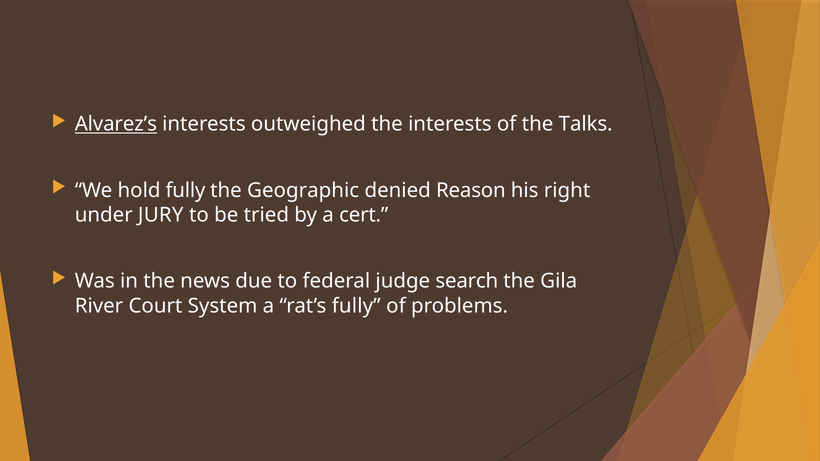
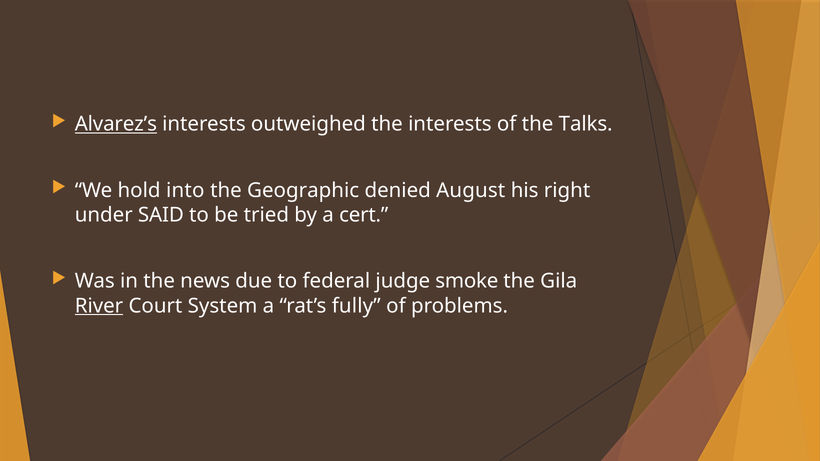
hold fully: fully -> into (185, 190)
Reason: Reason -> August (471, 190)
JURY: JURY -> SAID (161, 215)
search: search -> smoke (467, 281)
River underline: none -> present (99, 306)
